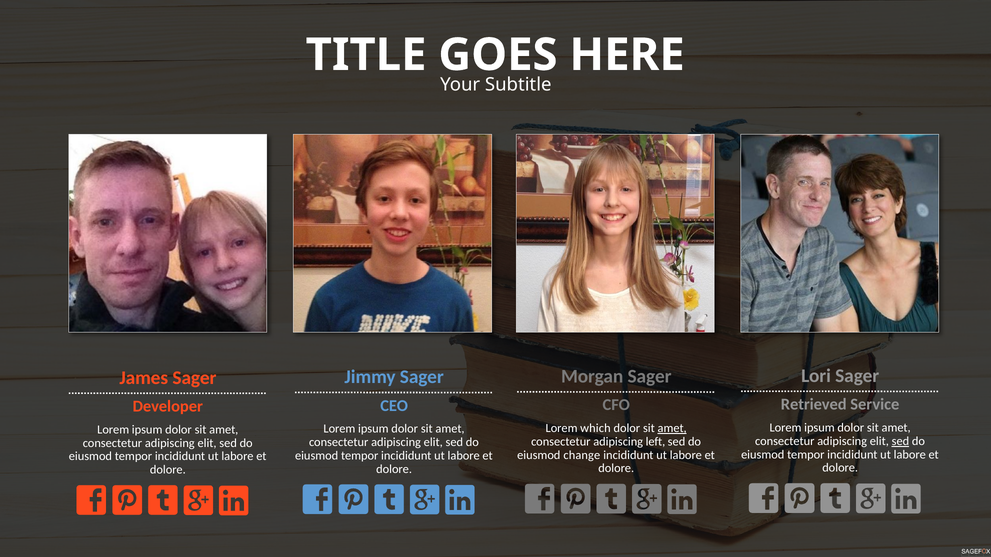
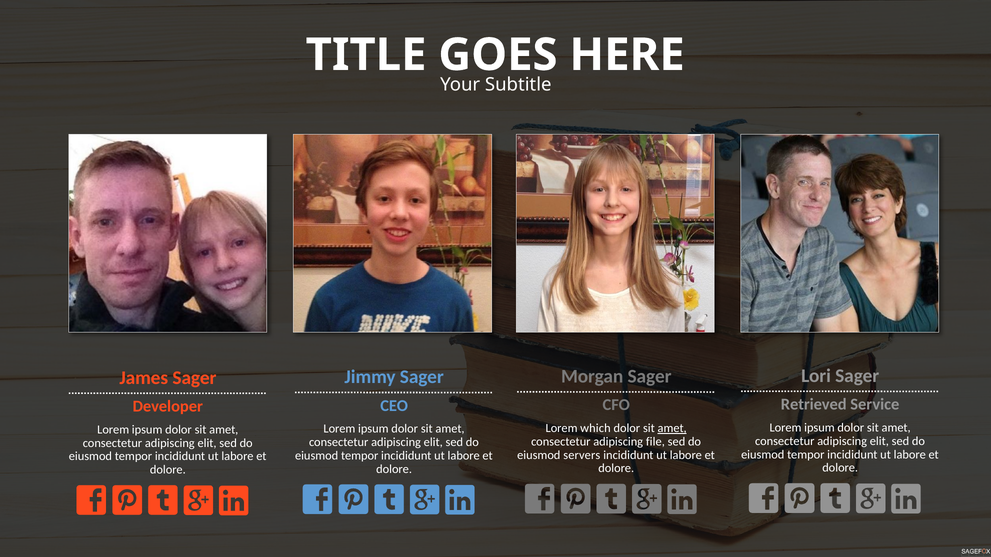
sed underline: present -> none (900, 441)
left: left -> file (655, 442)
change: change -> servers (582, 455)
